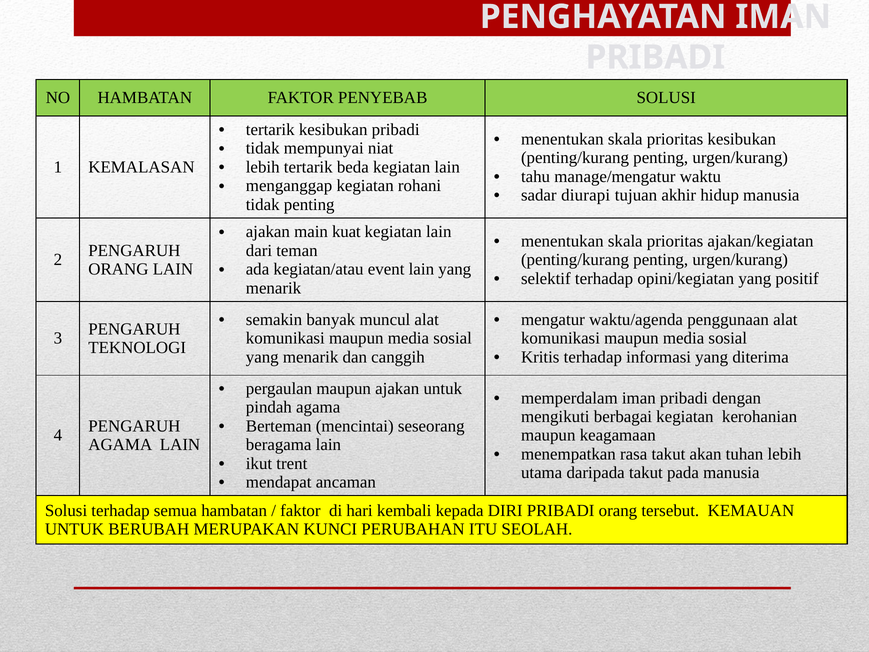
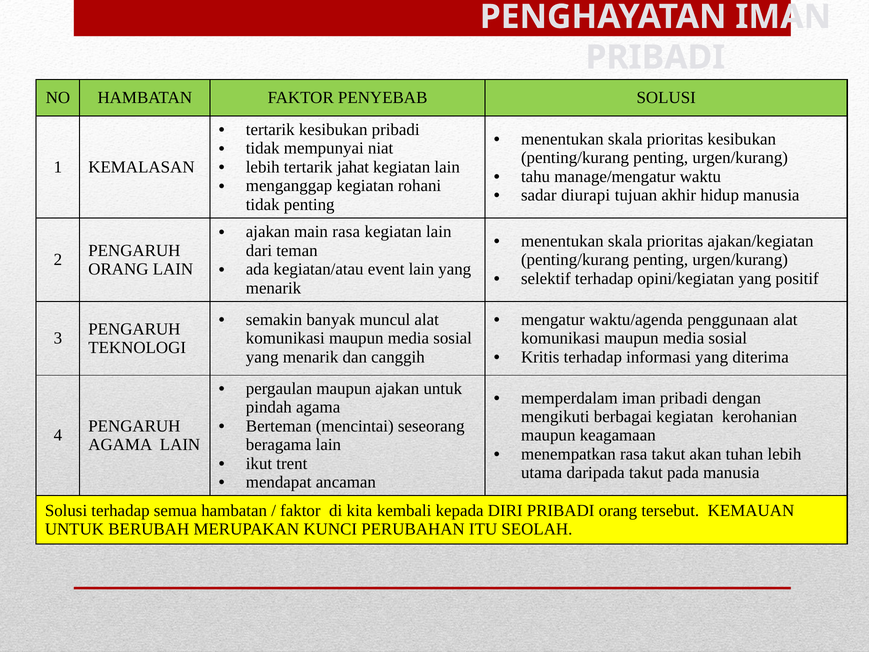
beda: beda -> jahat (353, 167)
main kuat: kuat -> rasa (346, 232)
hari: hari -> kita (359, 510)
